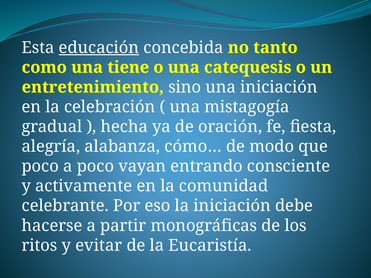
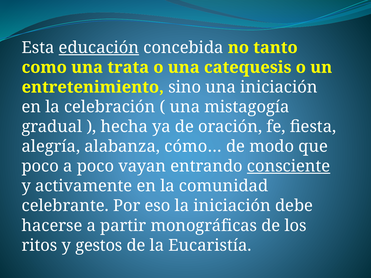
tiene: tiene -> trata (128, 67)
consciente underline: none -> present (289, 166)
evitar: evitar -> gestos (99, 246)
